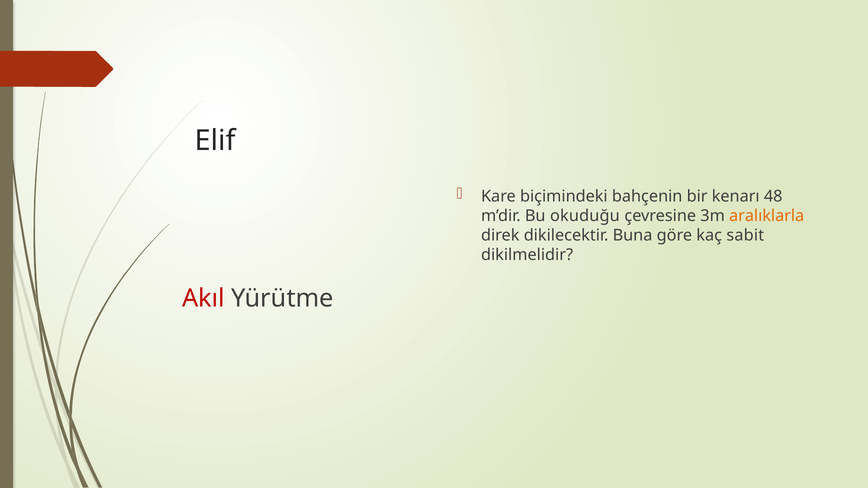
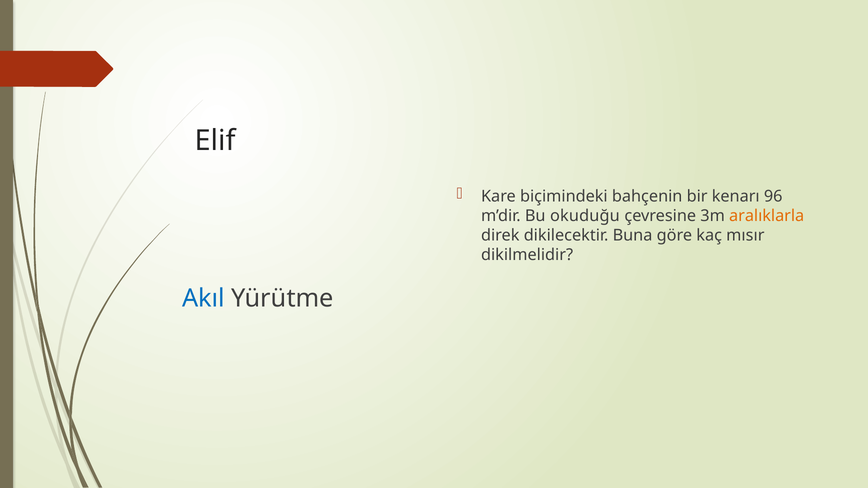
48: 48 -> 96 (773, 196)
sabit: sabit -> mısır (745, 235)
Akıl colour: red -> blue (204, 298)
